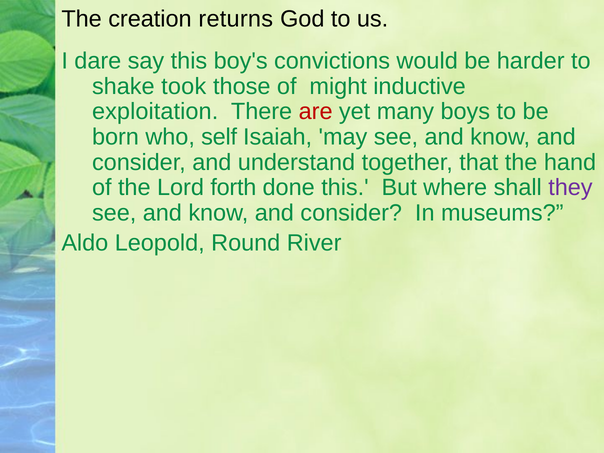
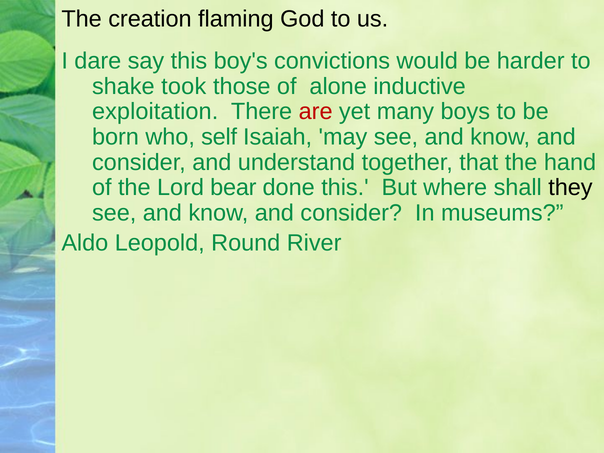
returns: returns -> flaming (236, 19)
might: might -> alone (338, 86)
forth: forth -> bear (233, 188)
they colour: purple -> black (570, 188)
